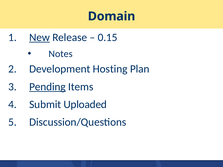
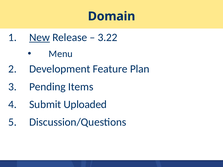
0.15: 0.15 -> 3.22 (108, 37)
Notes: Notes -> Menu (61, 54)
Hosting: Hosting -> Feature (110, 69)
Pending underline: present -> none (47, 87)
